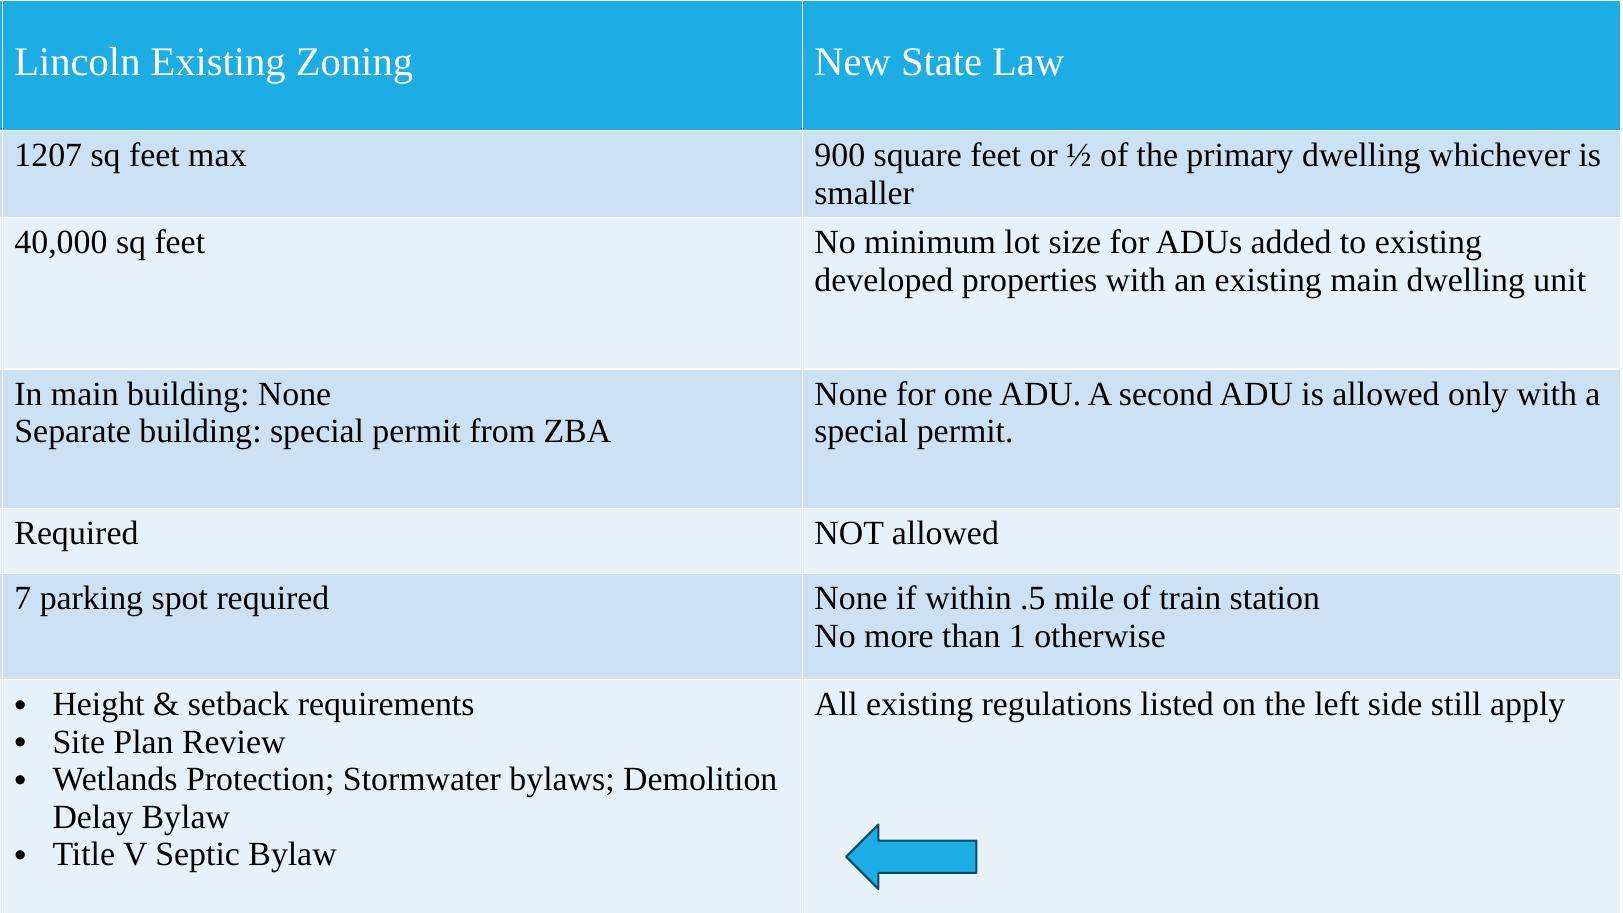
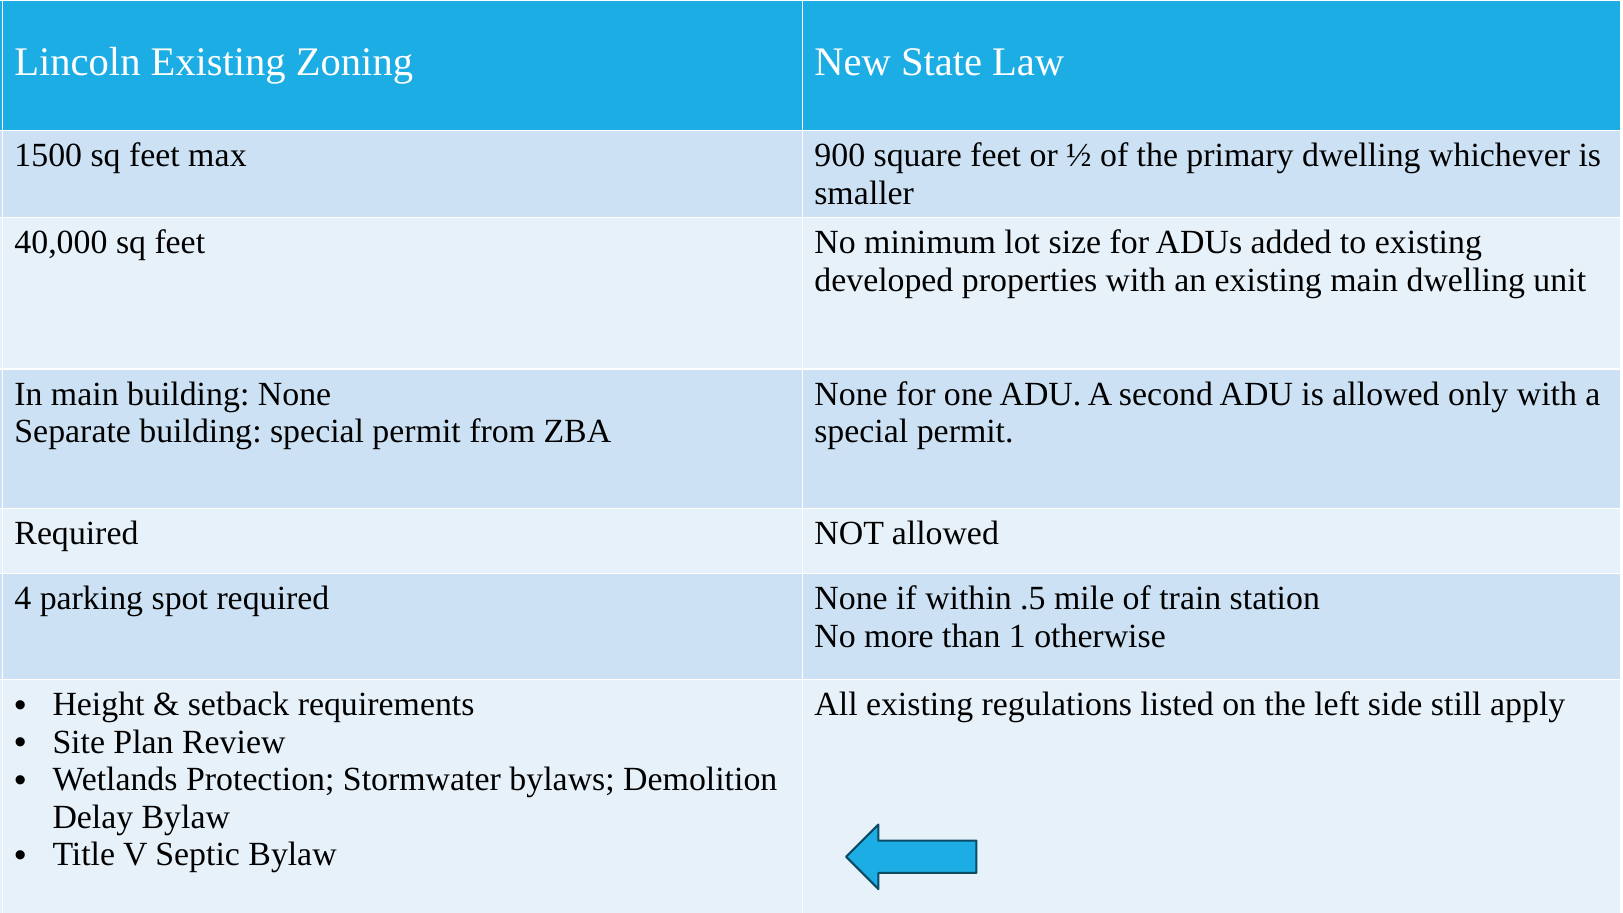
1207: 1207 -> 1500 (48, 155)
7: 7 -> 4 (23, 599)
